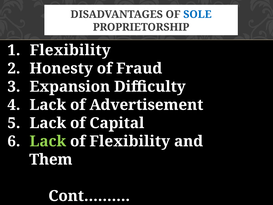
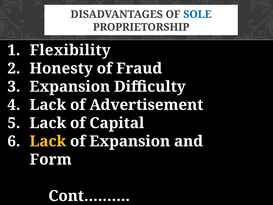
Lack colour: light green -> yellow (48, 141)
of Flexibility: Flexibility -> Expansion (130, 141)
Them: Them -> Form (51, 159)
